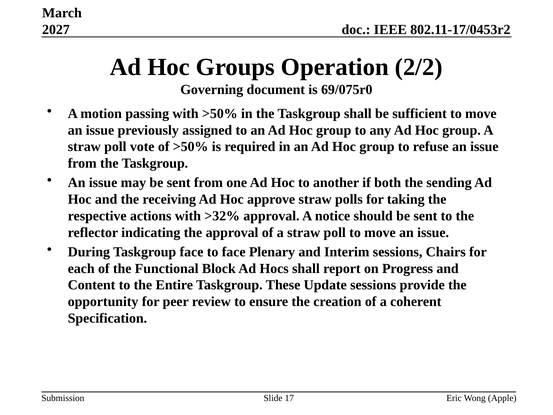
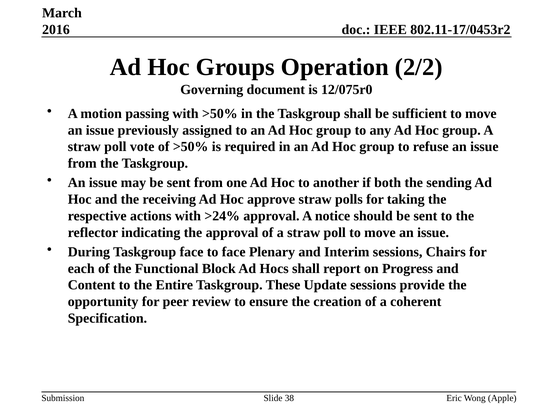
2027: 2027 -> 2016 (56, 30)
69/075r0: 69/075r0 -> 12/075r0 (347, 89)
>32%: >32% -> >24% (222, 216)
17: 17 -> 38 (289, 398)
